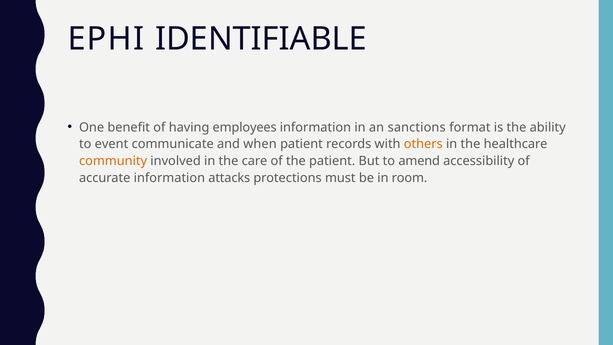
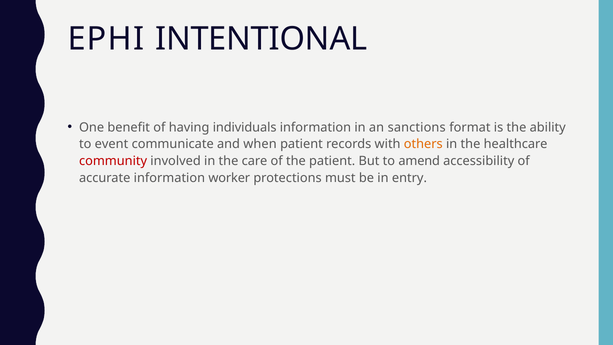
IDENTIFIABLE: IDENTIFIABLE -> INTENTIONAL (261, 39)
employees: employees -> individuals (245, 127)
community colour: orange -> red (113, 161)
attacks: attacks -> worker (229, 178)
room: room -> entry (409, 178)
